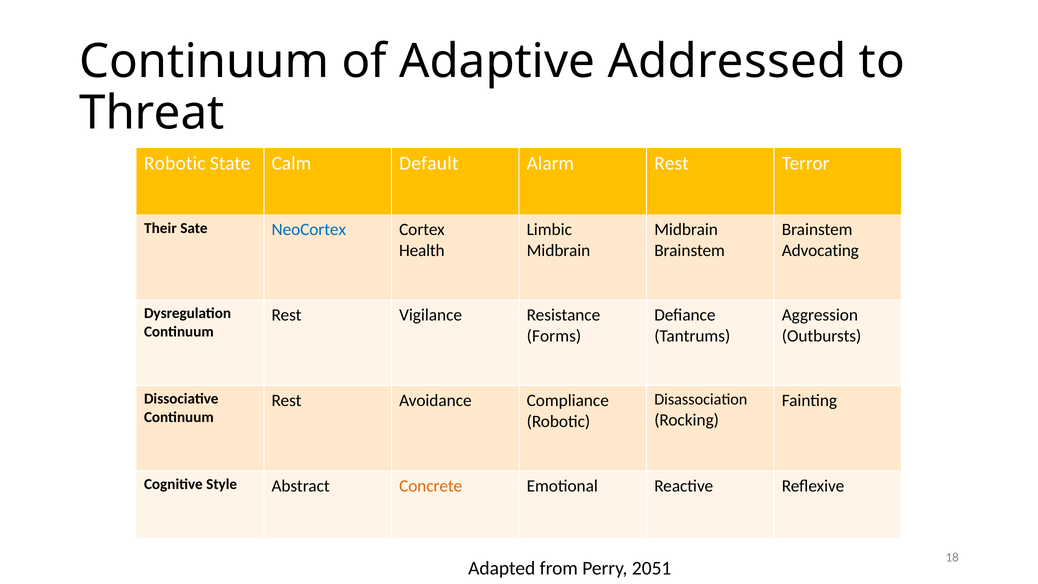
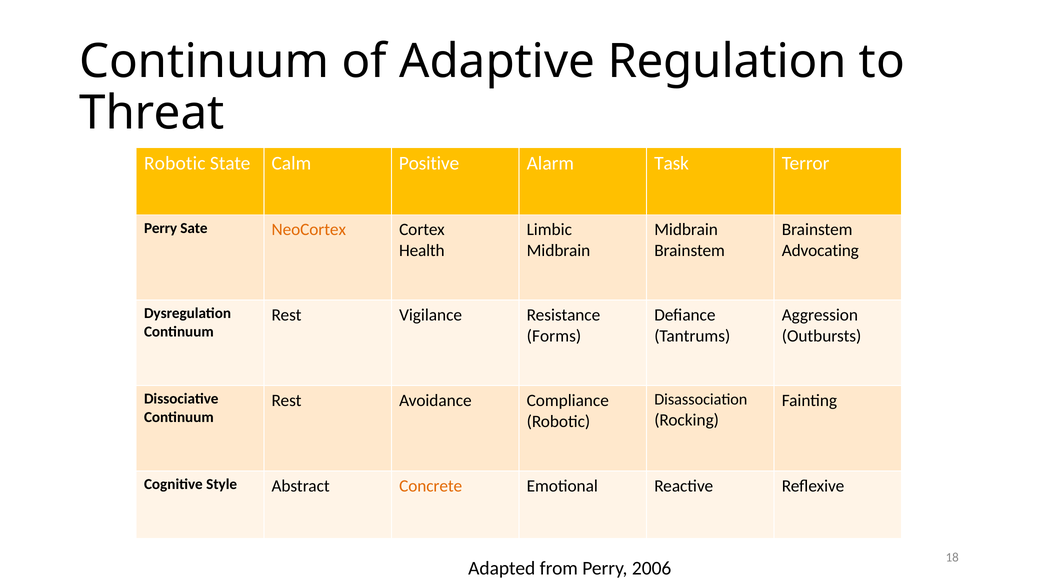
Addressed: Addressed -> Regulation (727, 62)
Default: Default -> Positive (429, 163)
Alarm Rest: Rest -> Task (672, 163)
Their: Their -> Perry (161, 228)
NeoCortex colour: blue -> orange (309, 229)
2051: 2051 -> 2006 (652, 568)
